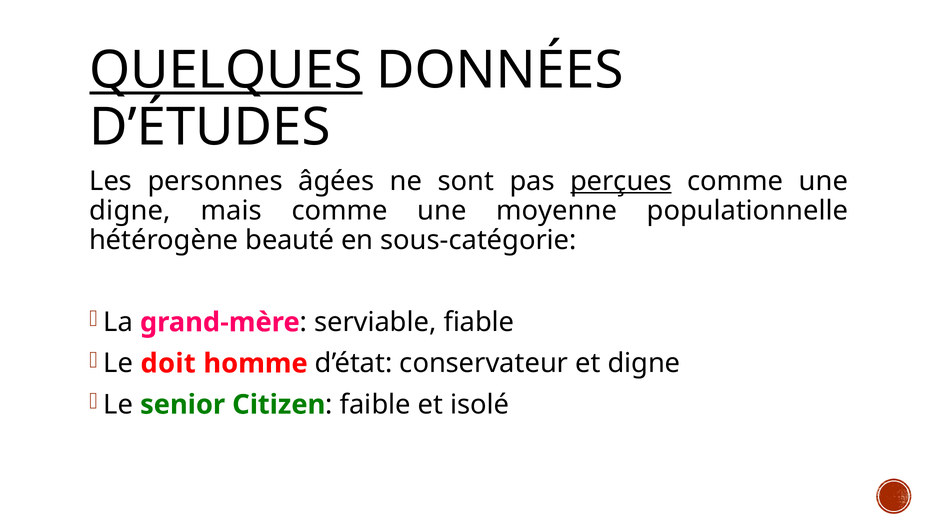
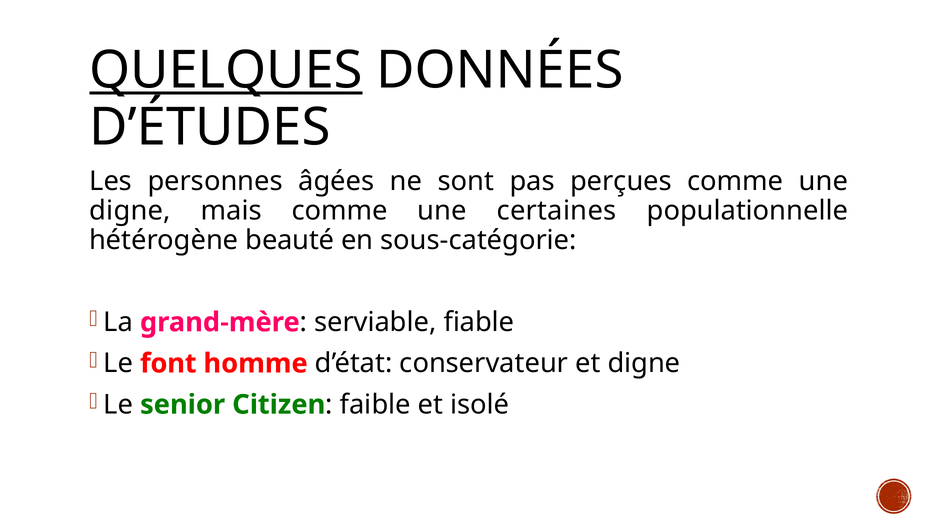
perçues underline: present -> none (621, 181)
moyenne: moyenne -> certaines (557, 211)
doit: doit -> font (168, 364)
